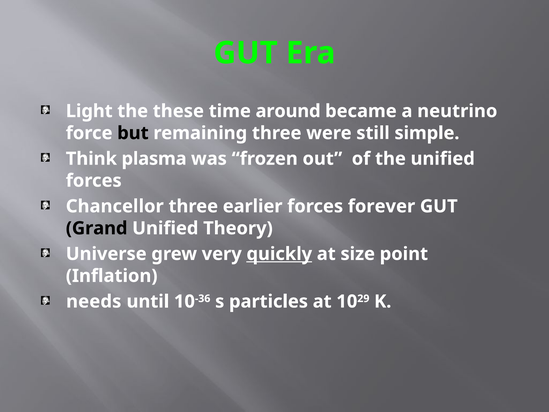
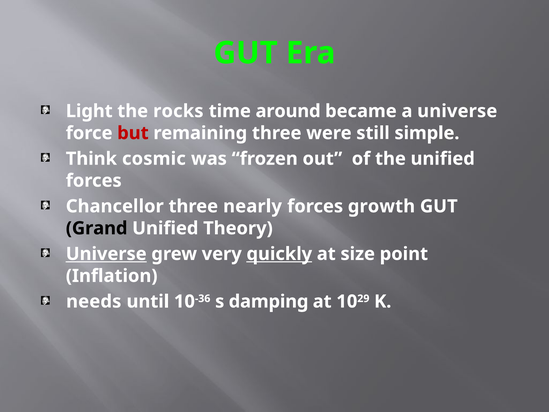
these: these -> rocks (178, 111)
a neutrino: neutrino -> universe (457, 111)
but colour: black -> red (133, 133)
plasma: plasma -> cosmic (154, 159)
earlier: earlier -> nearly (253, 206)
forever: forever -> growth (381, 206)
Universe underline: none -> present (106, 254)
particles: particles -> damping (269, 301)
